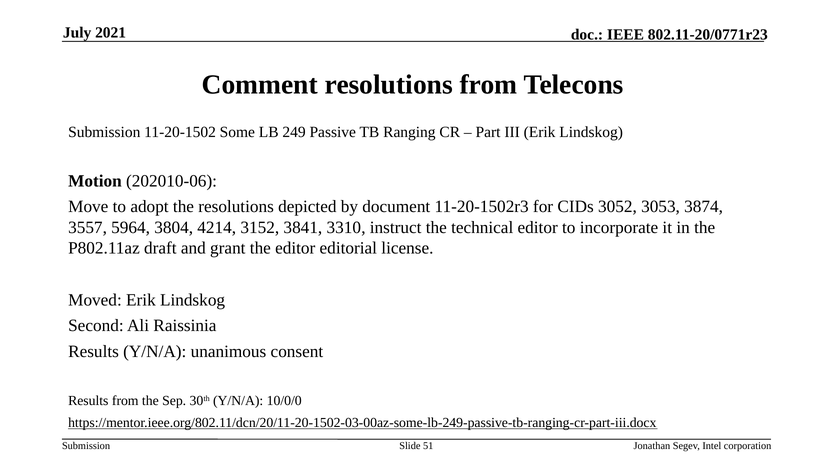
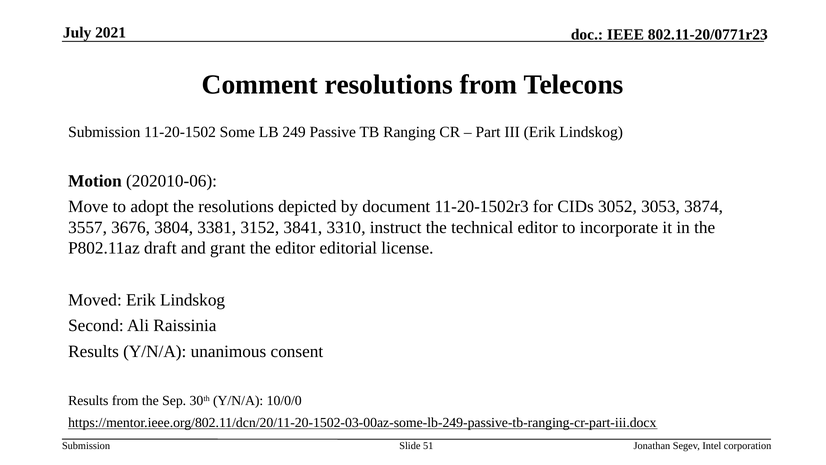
5964: 5964 -> 3676 (131, 227)
4214: 4214 -> 3381 (217, 227)
